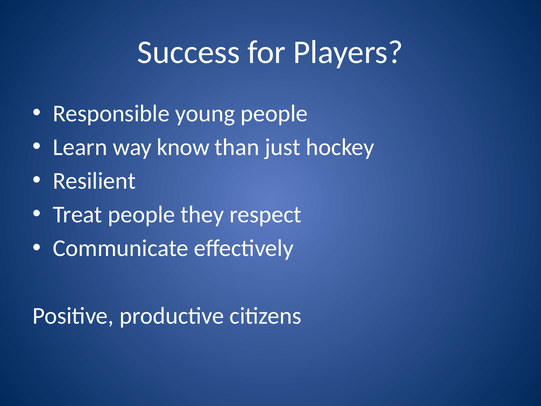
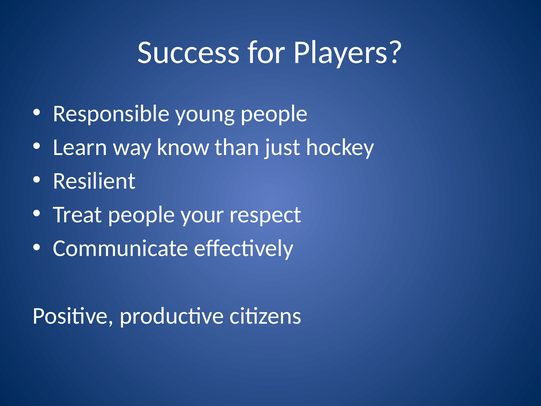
they: they -> your (202, 215)
